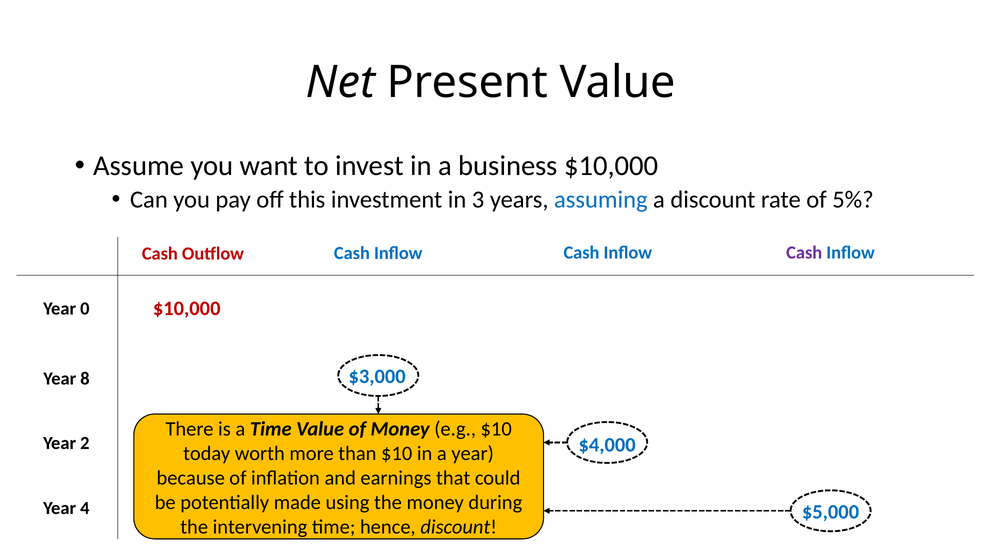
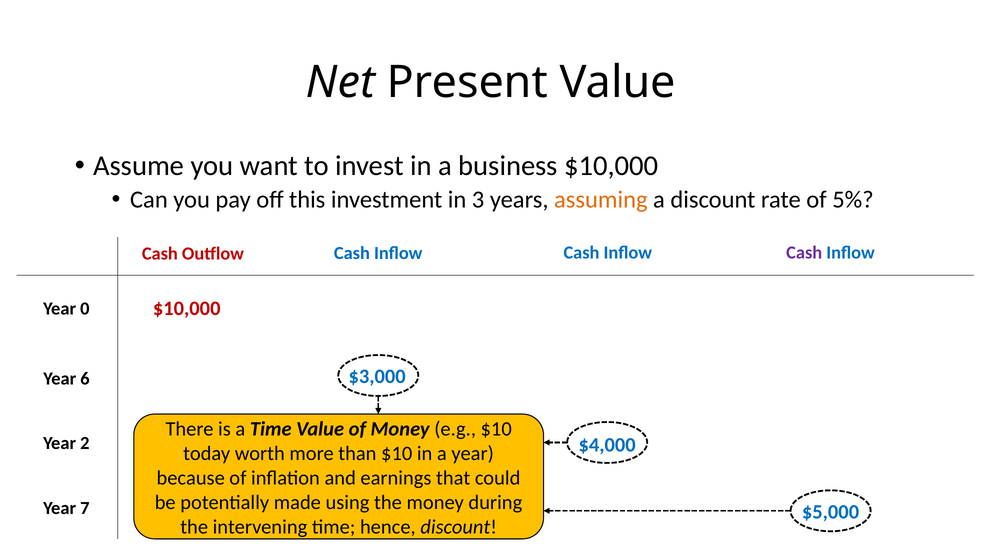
assuming colour: blue -> orange (601, 200)
8: 8 -> 6 (85, 379)
4: 4 -> 7 (85, 508)
